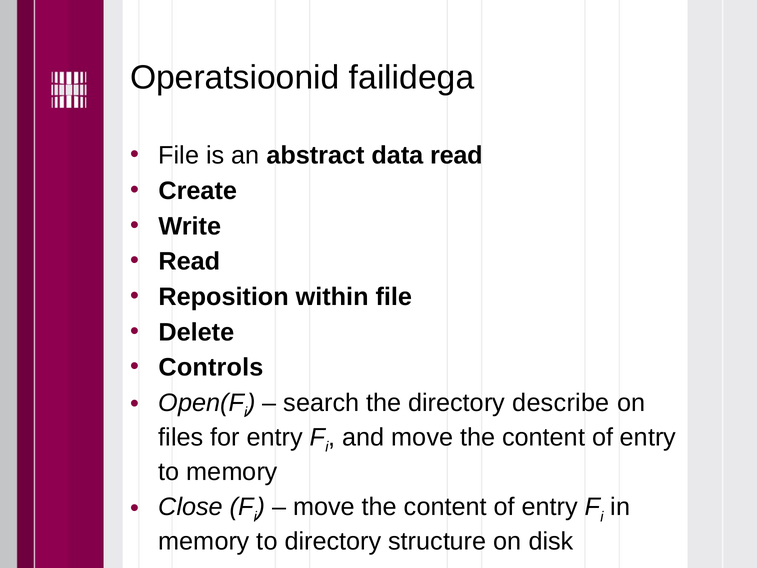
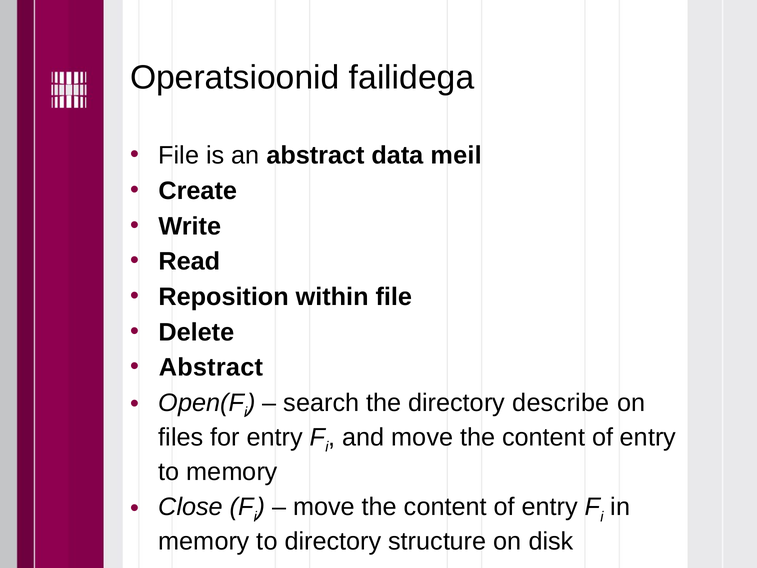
data read: read -> meil (456, 155)
Controls: Controls -> Abstract (211, 367)
